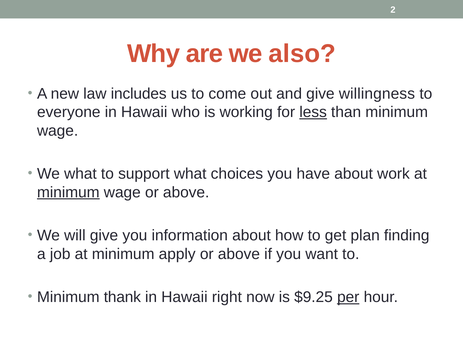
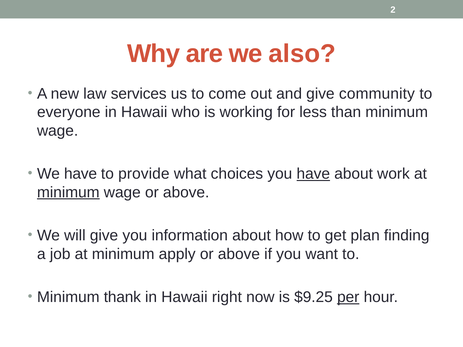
includes: includes -> services (139, 94)
willingness: willingness -> community (377, 94)
less underline: present -> none (313, 112)
We what: what -> have (81, 174)
support: support -> provide (144, 174)
have underline: none -> present (313, 174)
